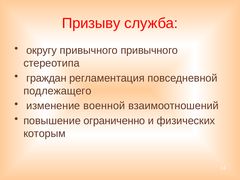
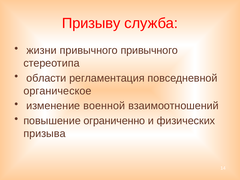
округу: округу -> жизни (42, 50)
граждан: граждан -> области (46, 78)
подлежащего: подлежащего -> органическое (57, 91)
которым: которым -> призыва (44, 134)
